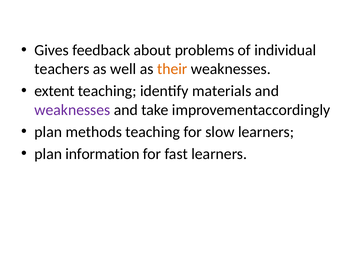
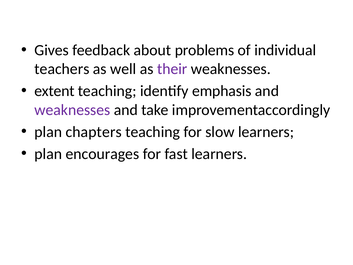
their colour: orange -> purple (172, 69)
materials: materials -> emphasis (222, 91)
methods: methods -> chapters (94, 132)
information: information -> encourages (102, 154)
